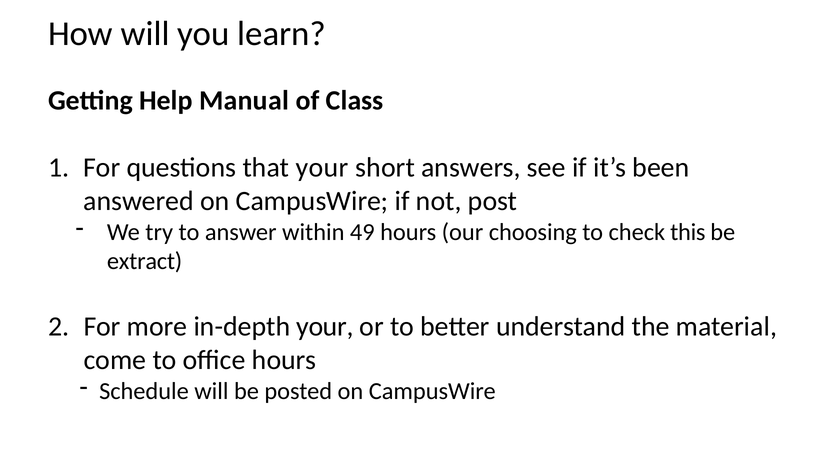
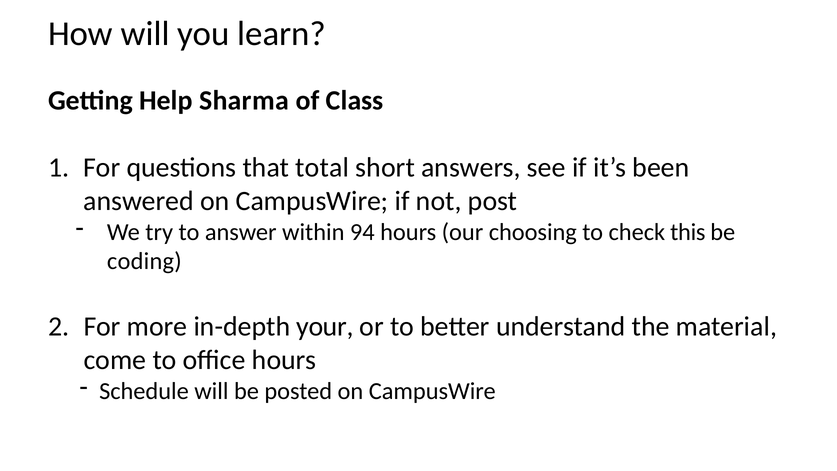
Manual: Manual -> Sharma (244, 100)
that your: your -> total (322, 167)
49: 49 -> 94 (362, 232)
extract: extract -> coding (144, 261)
